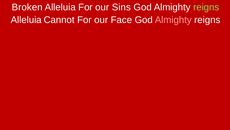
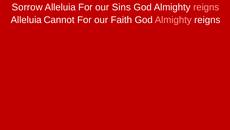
Broken: Broken -> Sorrow (27, 7)
reigns colour: light green -> pink (206, 7)
Face: Face -> Faith (121, 20)
